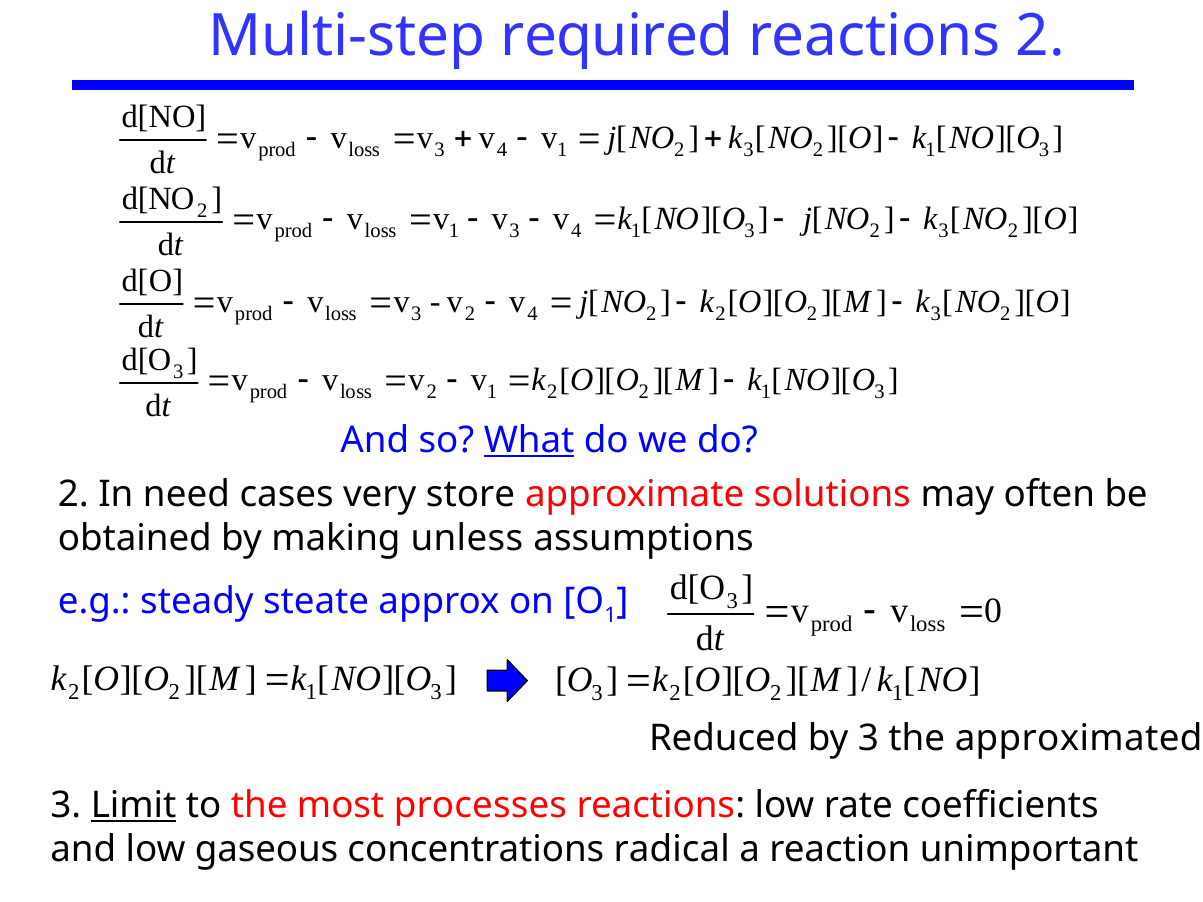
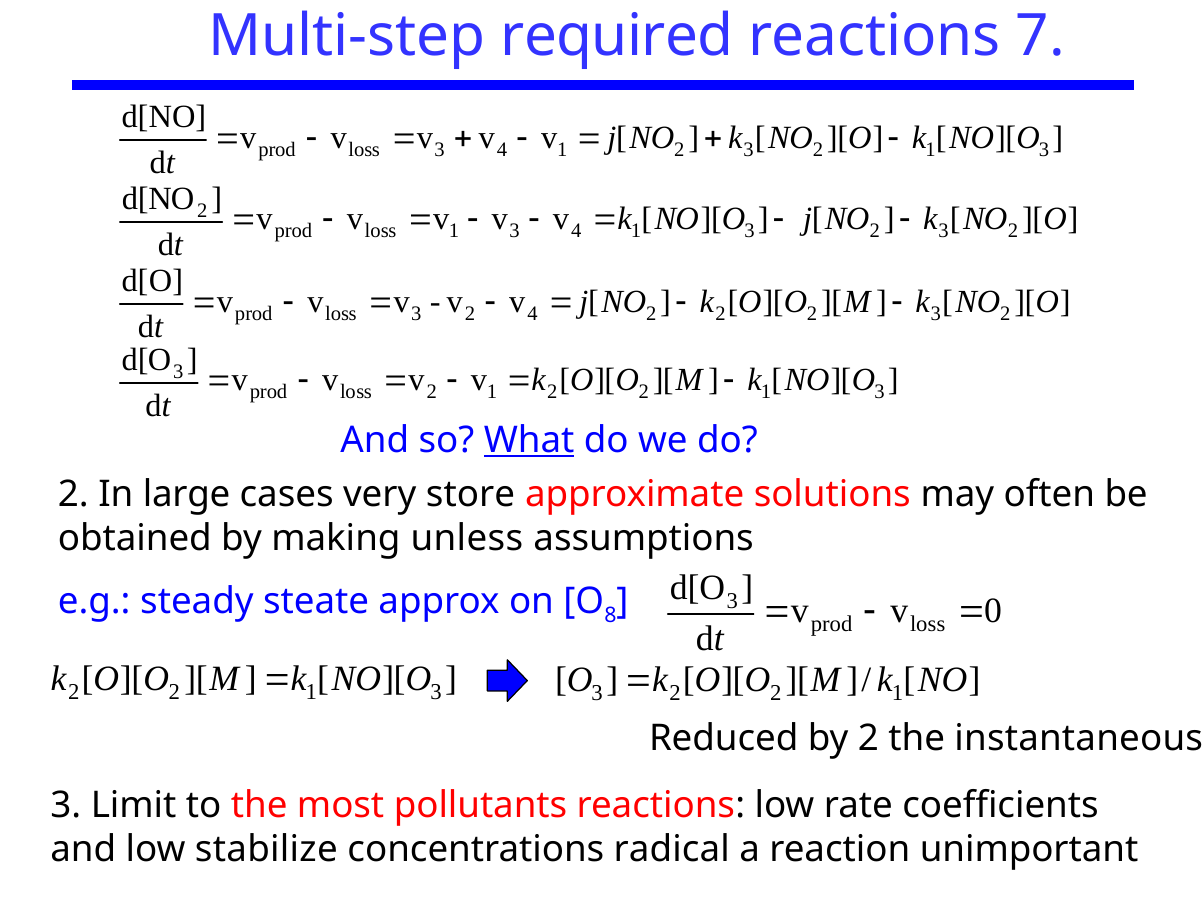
reactions 2: 2 -> 7 (1041, 36)
need: need -> large (187, 494)
1: 1 -> 8 (610, 616)
by 3: 3 -> 2 (868, 739)
approximated: approximated -> instantaneous (1079, 739)
Limit underline: present -> none (134, 806)
processes: processes -> pollutants (481, 806)
gaseous: gaseous -> stabilize (266, 850)
